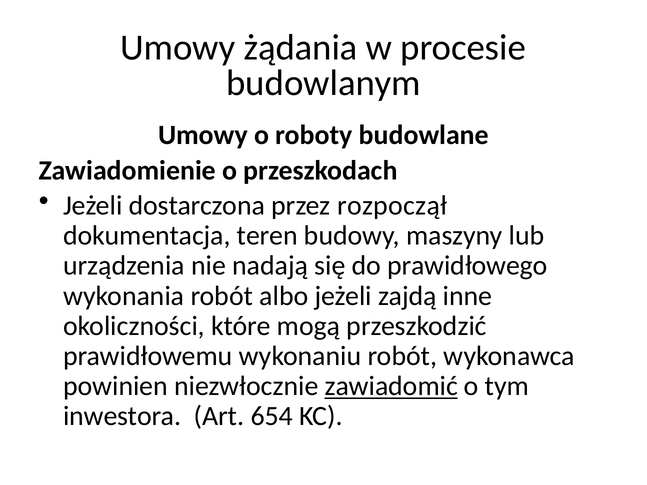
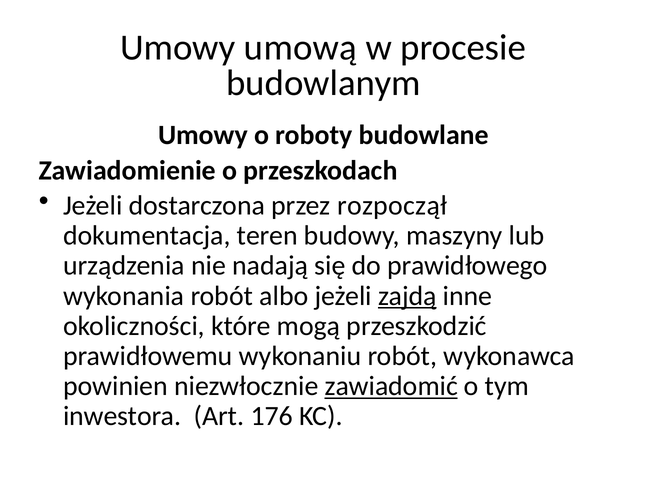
żądania: żądania -> umową (300, 48)
zajdą underline: none -> present (407, 296)
654: 654 -> 176 (272, 416)
